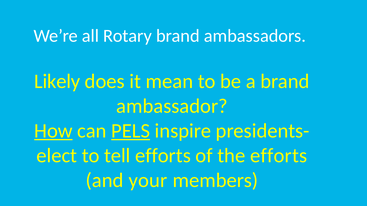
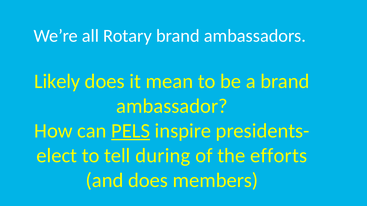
How underline: present -> none (53, 131)
tell efforts: efforts -> during (163, 156)
and your: your -> does (148, 181)
